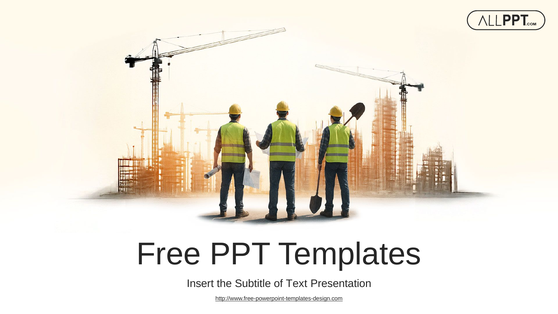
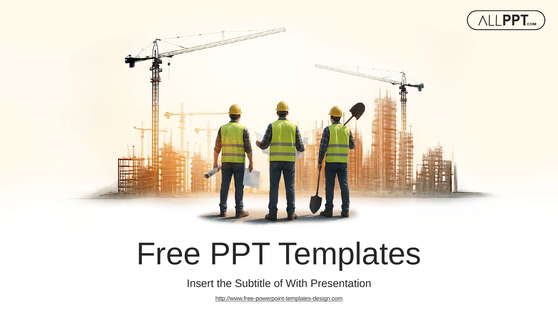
Text: Text -> With (297, 283)
